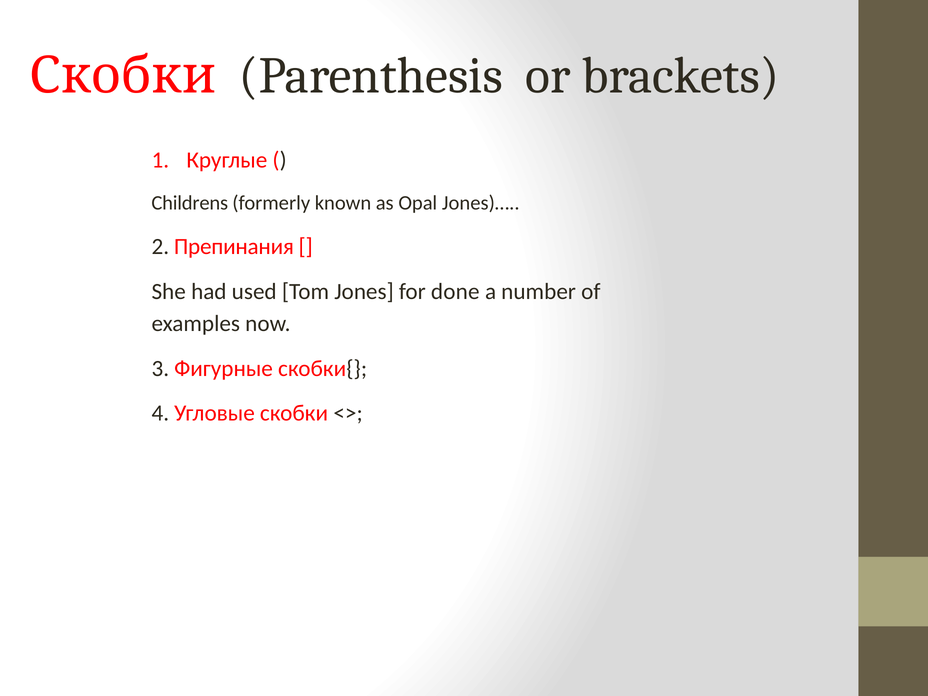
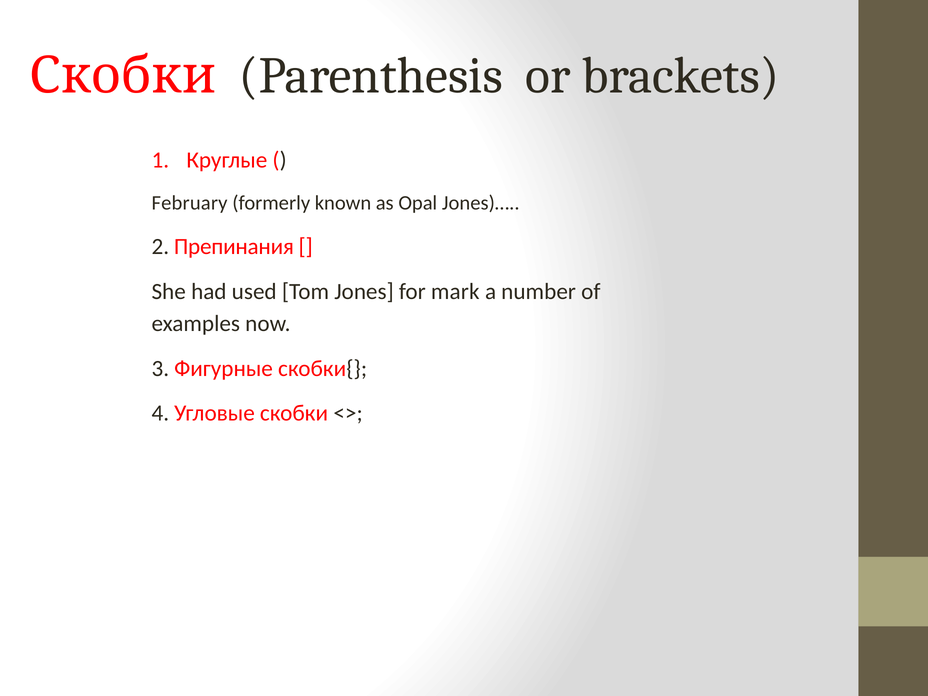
Childrens: Childrens -> February (190, 203)
done: done -> mark (455, 291)
